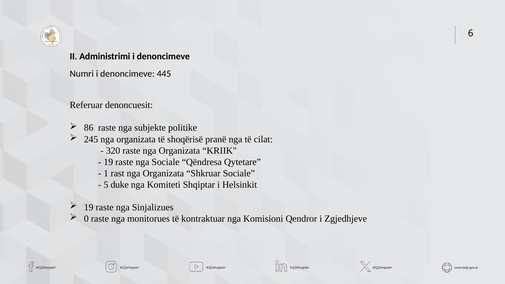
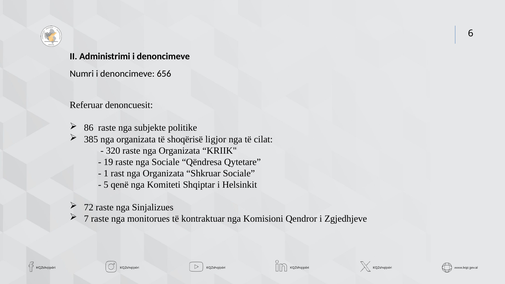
445: 445 -> 656 (164, 74)
245: 245 -> 385 (91, 139)
pranë: pranë -> ligjor (216, 139)
duke: duke -> qenë (120, 185)
19: 19 -> 72 (89, 207)
0: 0 -> 7 (86, 219)
